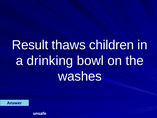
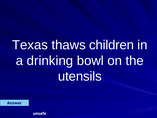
Result: Result -> Texas (30, 45)
washes: washes -> utensils (80, 76)
